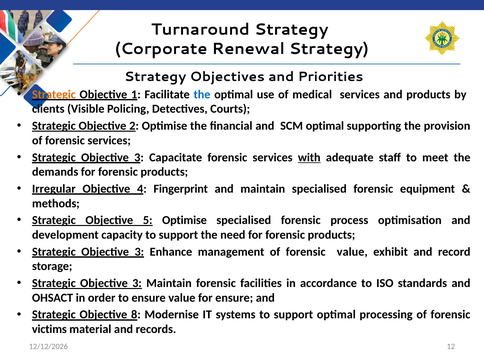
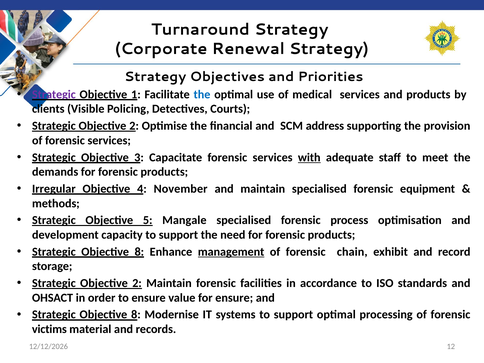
Strategic colour: orange -> purple (54, 94)
SCM optimal: optimal -> address (325, 126)
Fingerprint: Fingerprint -> November (181, 189)
5 Optimise: Optimise -> Mangale (184, 220)
3: 3 -> 8 (139, 252)
management underline: none -> present (231, 252)
forensic value: value -> chain (352, 252)
3: 3 -> 2 (137, 283)
